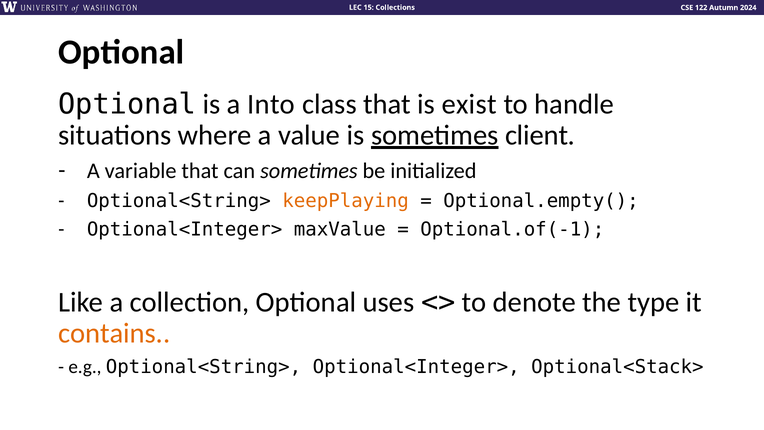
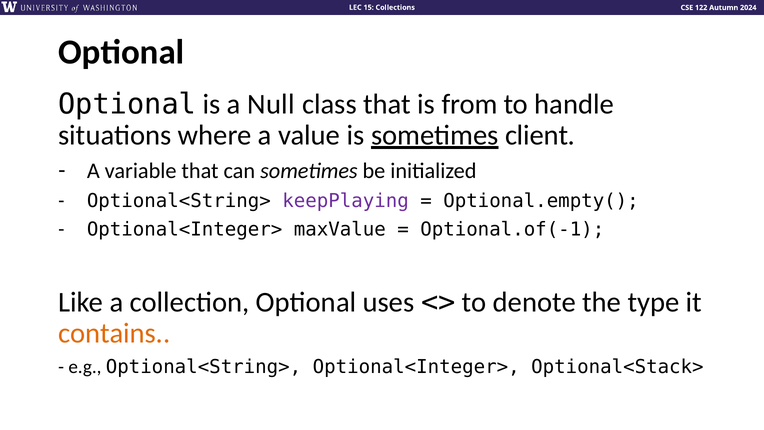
Into: Into -> Null (271, 104)
exist: exist -> from (469, 104)
keepPlaying colour: orange -> purple (346, 201)
